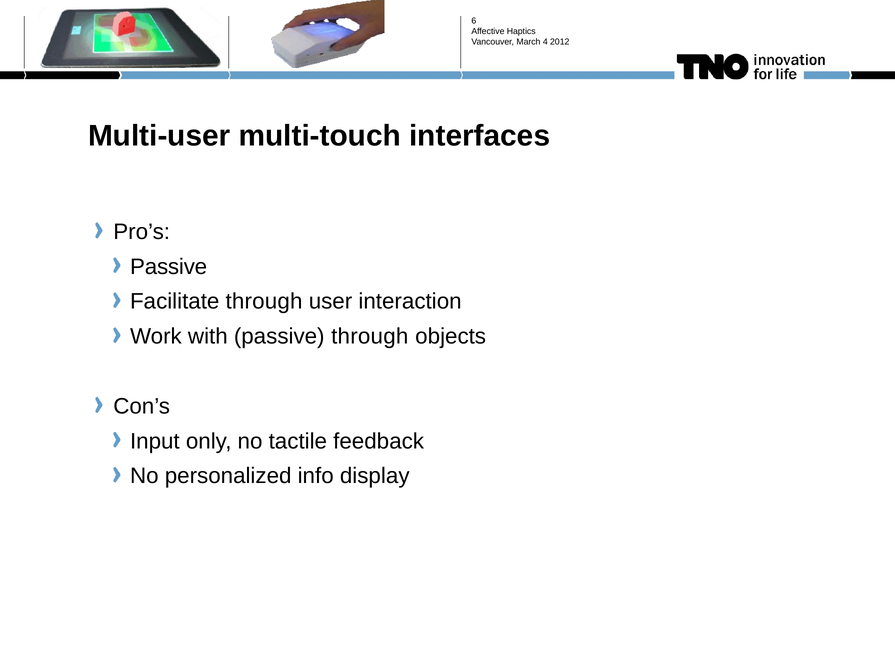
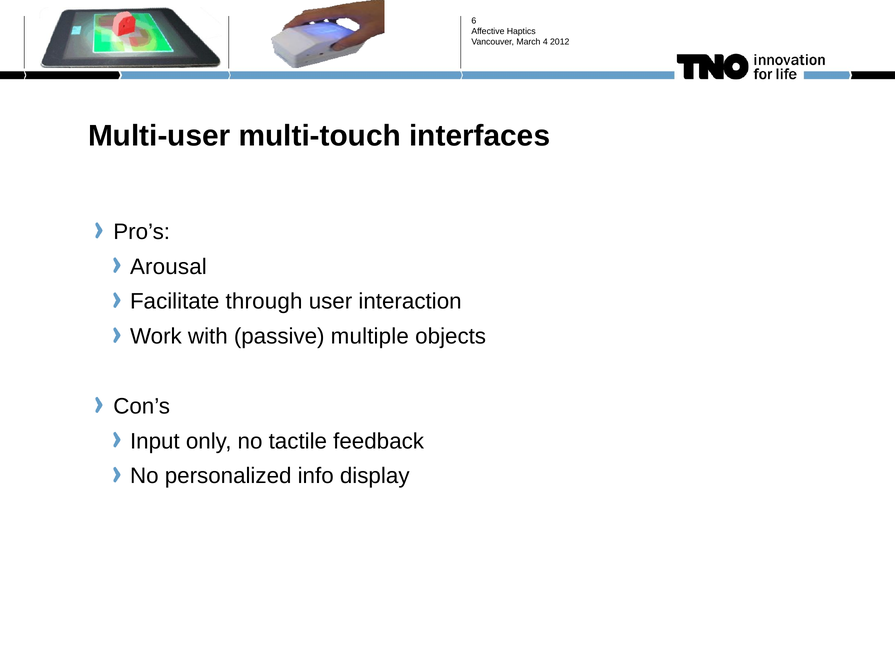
Passive: Passive -> Arousal (168, 267)
passive through: through -> multiple (370, 337)
